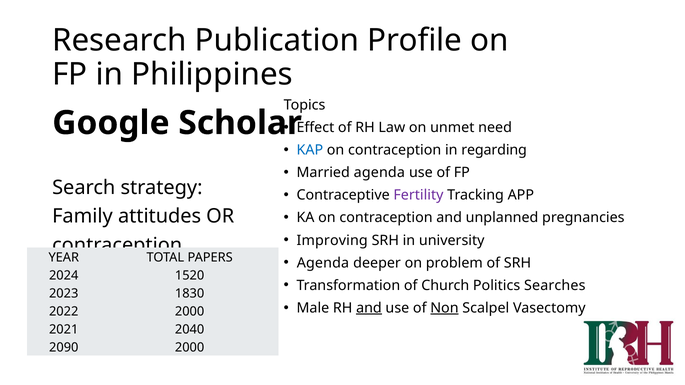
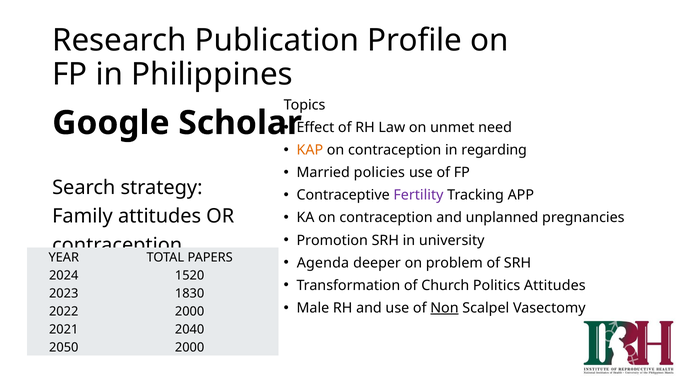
KAP colour: blue -> orange (310, 150)
Married agenda: agenda -> policies (379, 173)
Improving: Improving -> Promotion (332, 240)
Politics Searches: Searches -> Attitudes (555, 286)
and underline: present -> none (369, 308)
2090: 2090 -> 2050 (64, 348)
